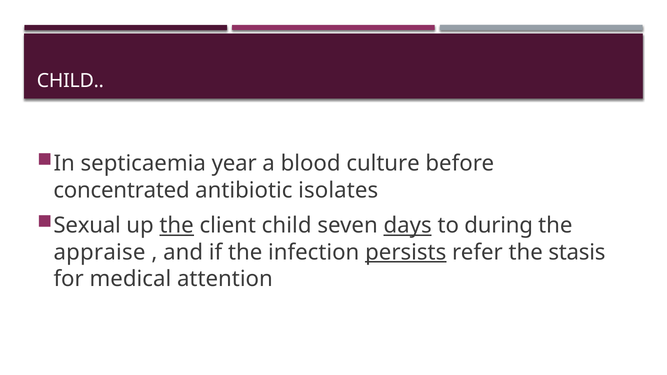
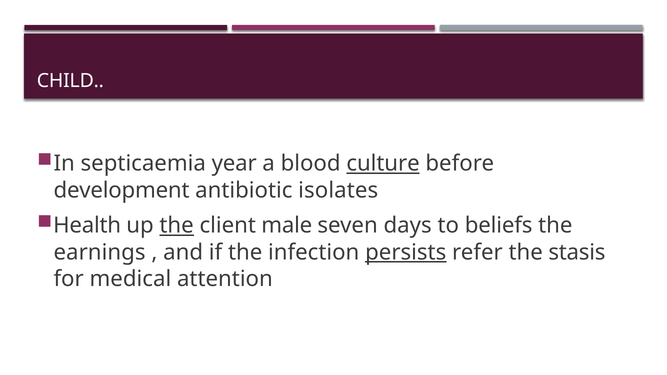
culture underline: none -> present (383, 164)
concentrated: concentrated -> development (122, 190)
Sexual: Sexual -> Health (87, 226)
client child: child -> male (287, 226)
days underline: present -> none (408, 226)
during: during -> beliefs (499, 226)
appraise: appraise -> earnings (100, 252)
